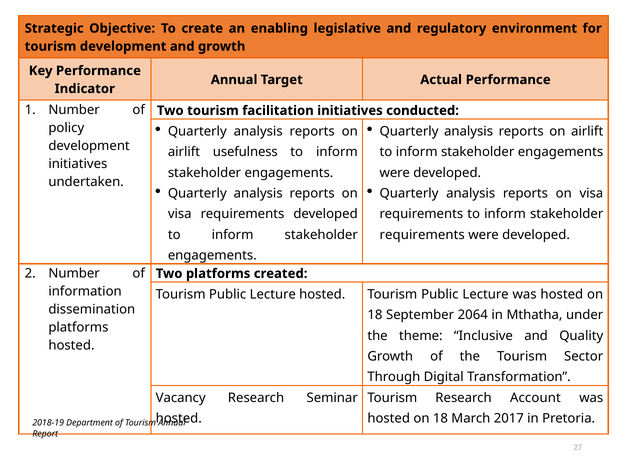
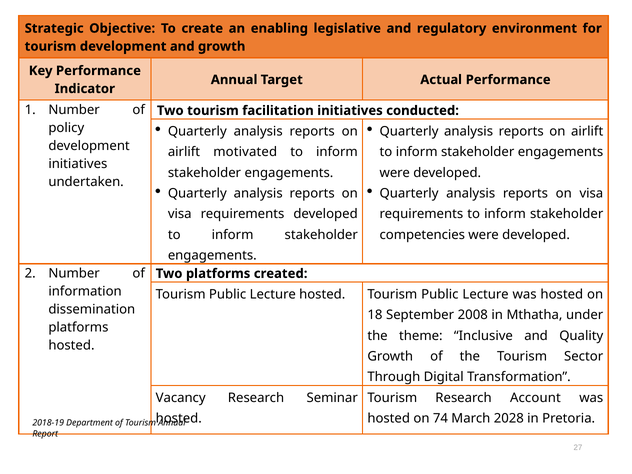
usefulness: usefulness -> motivated (245, 152)
requirements: requirements -> competencies (422, 235)
2064: 2064 -> 2008 (473, 315)
18: 18 -> 74 (440, 419)
2017: 2017 -> 2028 (509, 419)
